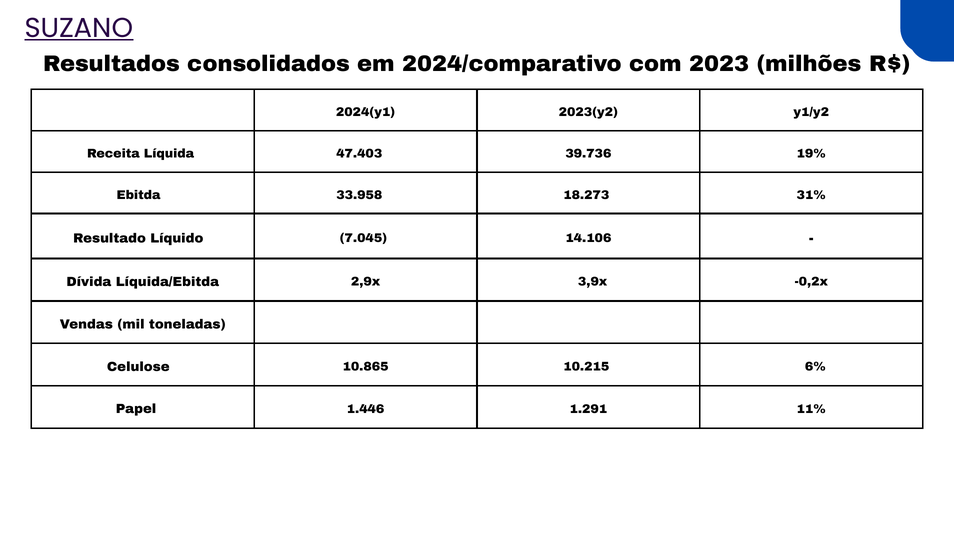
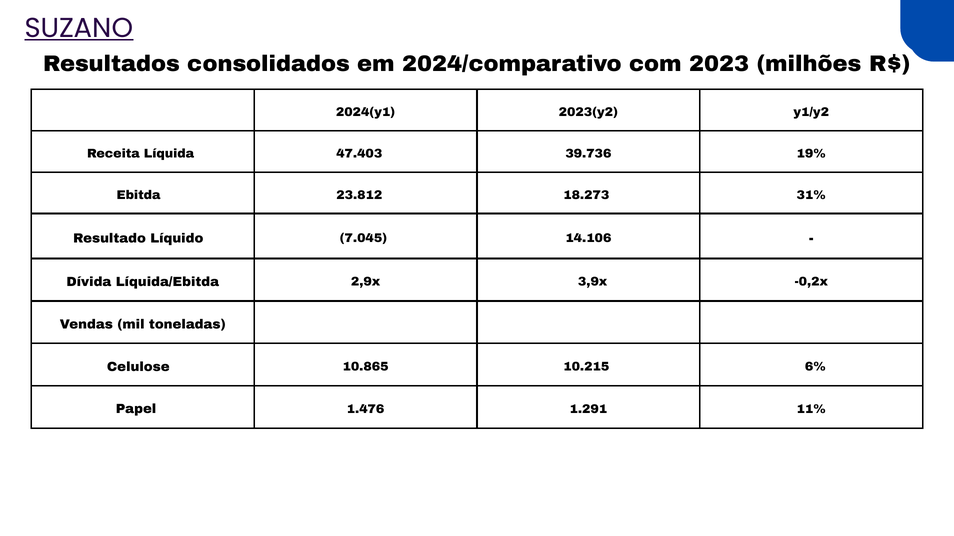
33.958: 33.958 -> 23.812 (359, 195)
1.446: 1.446 -> 1.476 (366, 410)
